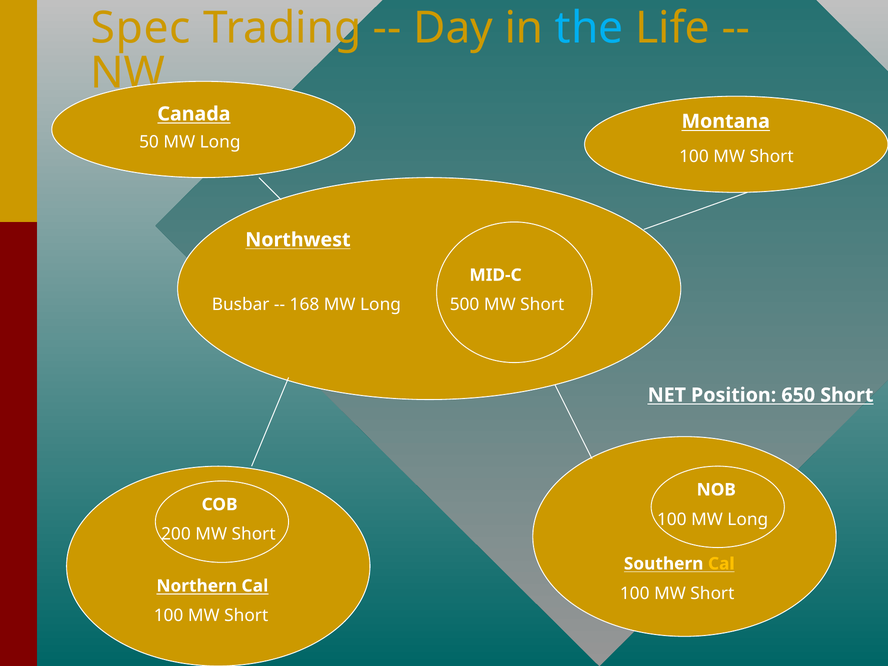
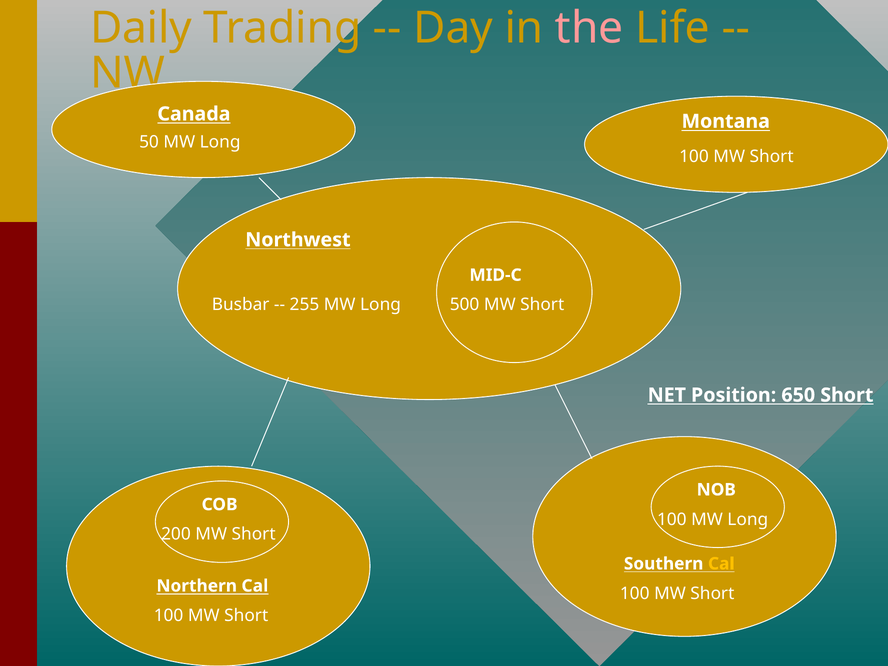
Spec: Spec -> Daily (141, 28)
the colour: light blue -> pink (589, 28)
168: 168 -> 255 (304, 305)
